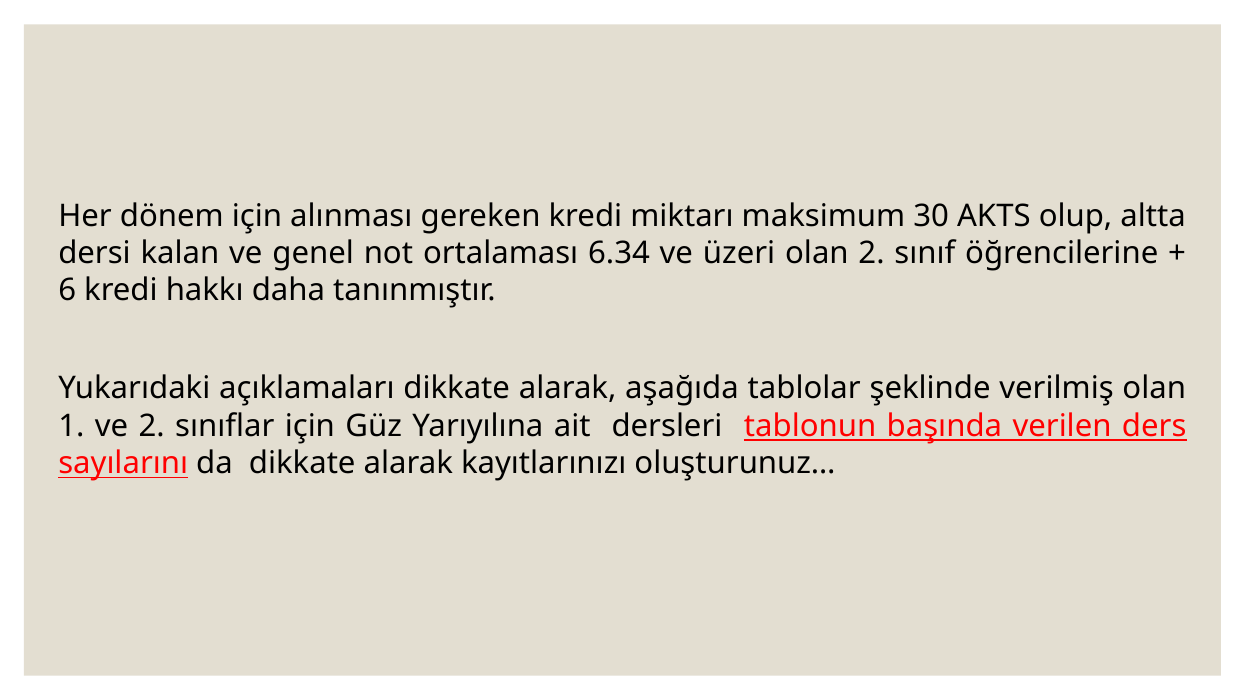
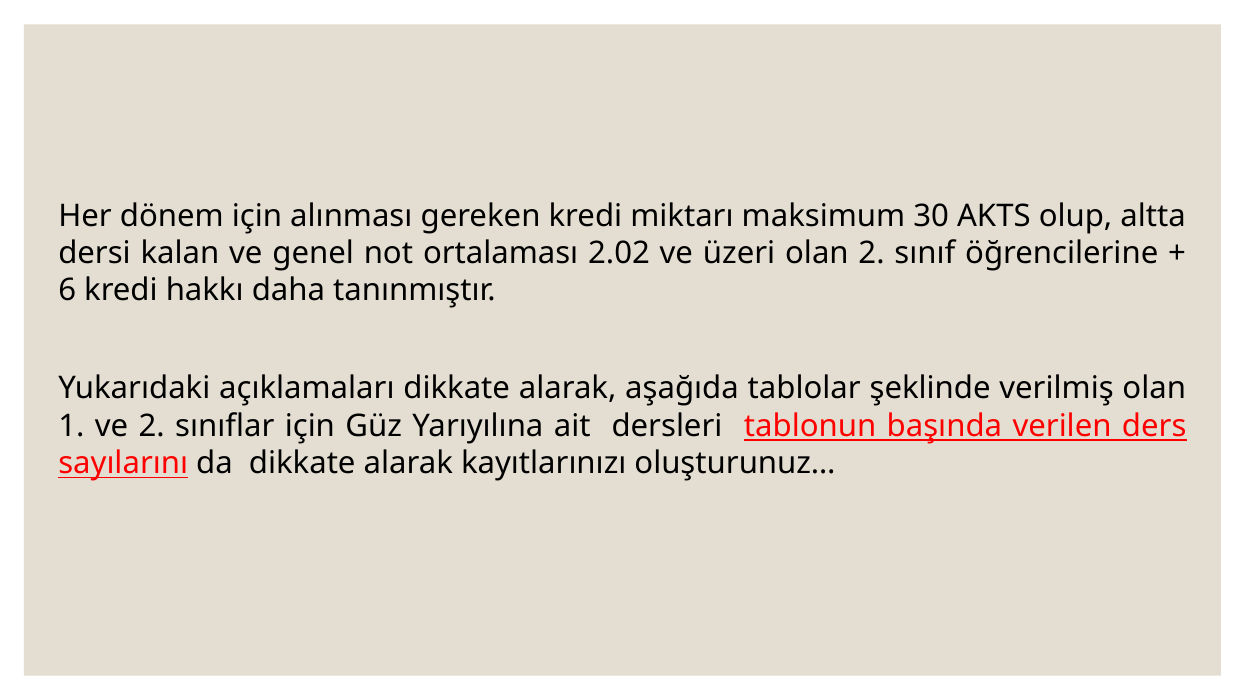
6.34: 6.34 -> 2.02 (619, 253)
